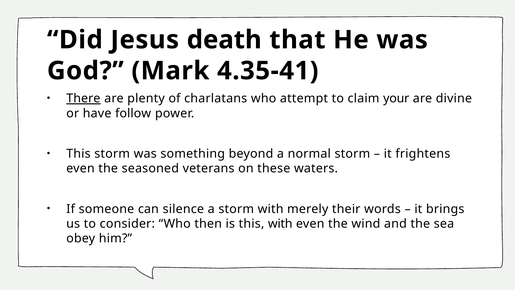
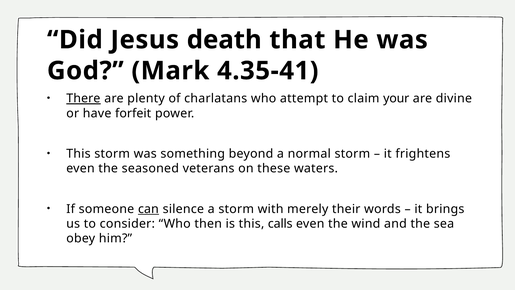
follow: follow -> forfeit (133, 113)
can underline: none -> present (148, 209)
this with: with -> calls (280, 223)
